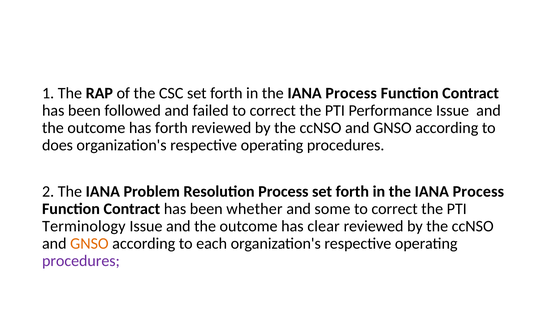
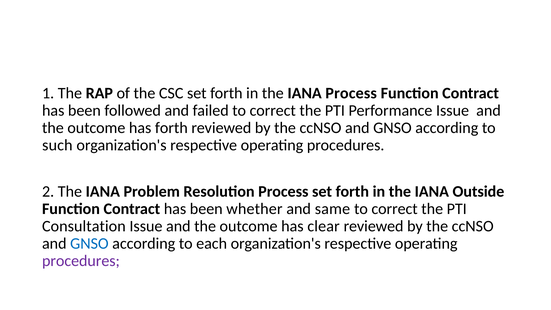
does: does -> such (57, 145)
Process: Process -> Outside (478, 191)
some: some -> same (332, 209)
Terminology: Terminology -> Consultation (84, 226)
GNSO colour: orange -> blue (89, 244)
